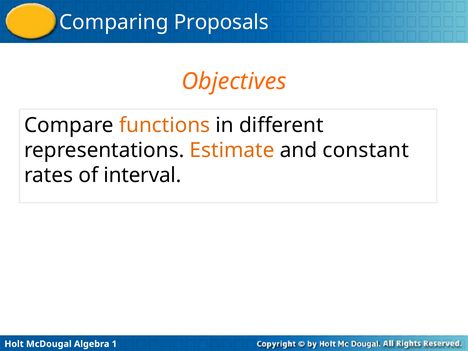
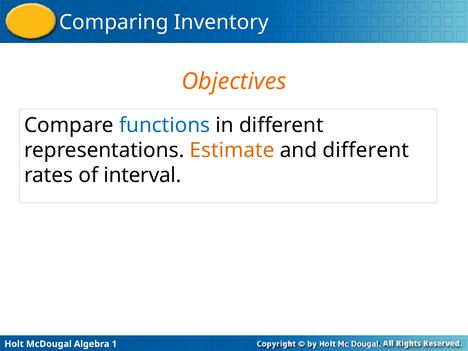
Proposals: Proposals -> Inventory (221, 22)
functions colour: orange -> blue (165, 125)
and constant: constant -> different (366, 150)
